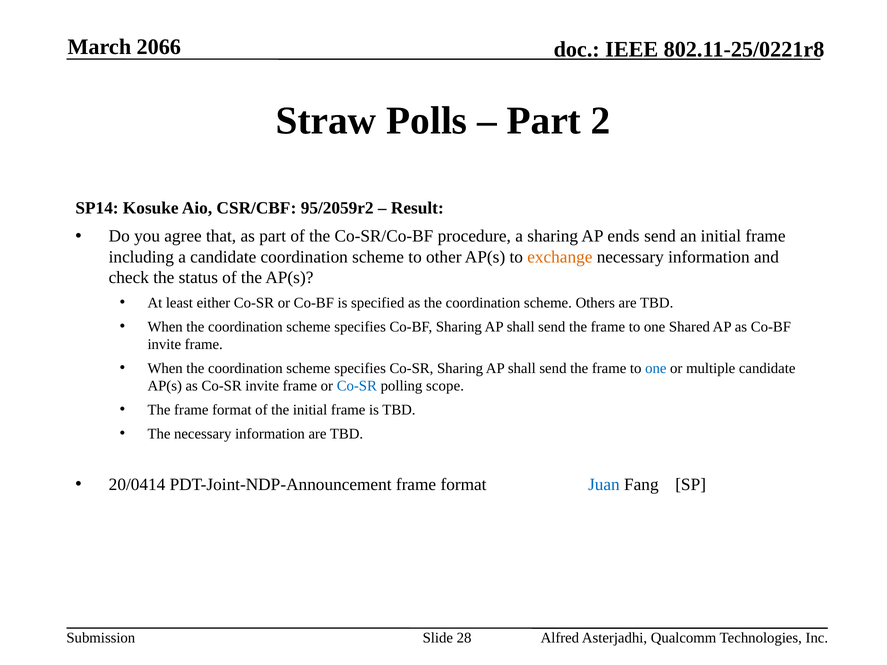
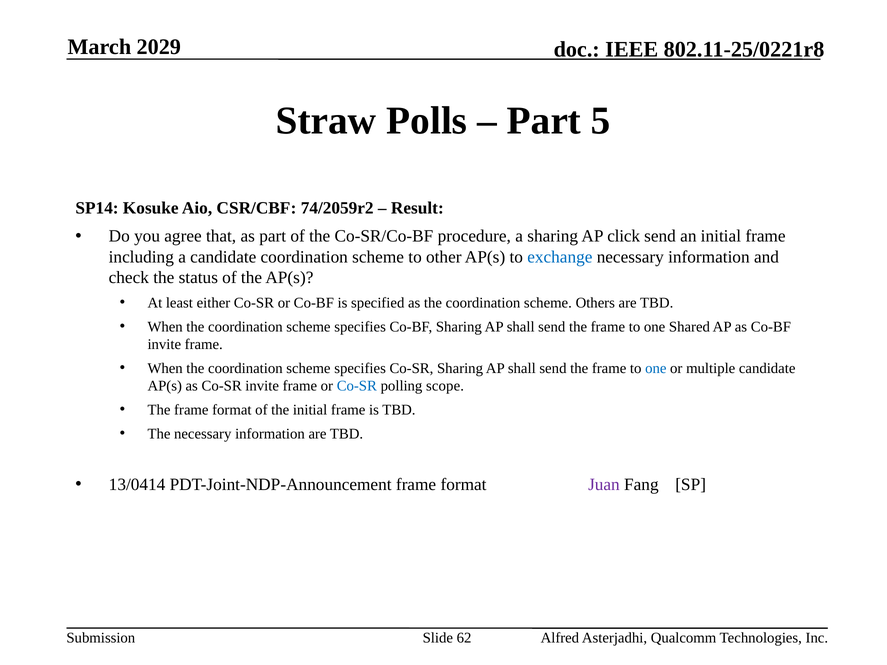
2066: 2066 -> 2029 (159, 47)
2: 2 -> 5 (601, 121)
95/2059r2: 95/2059r2 -> 74/2059r2 (337, 208)
ends: ends -> click (624, 236)
exchange colour: orange -> blue (560, 257)
20/0414: 20/0414 -> 13/0414 (137, 485)
Juan colour: blue -> purple (604, 485)
28: 28 -> 62 (464, 638)
